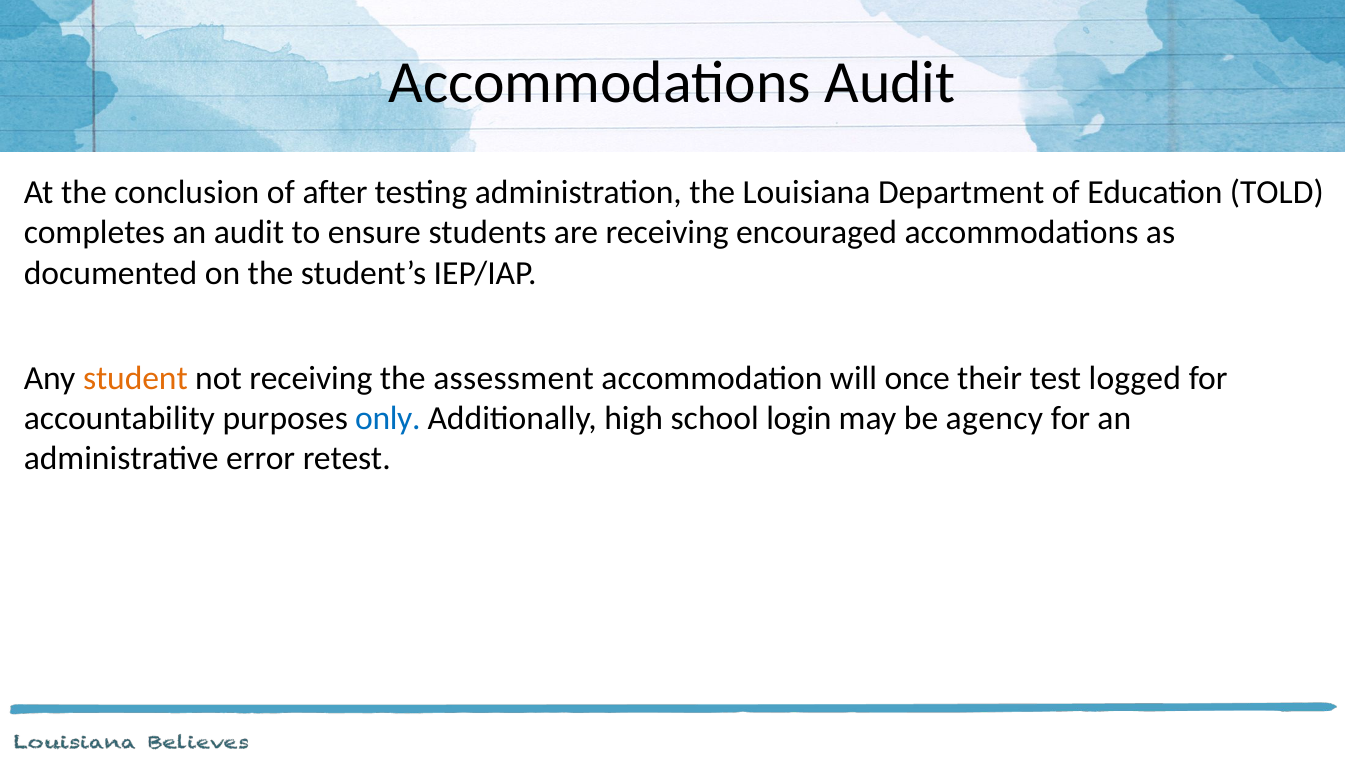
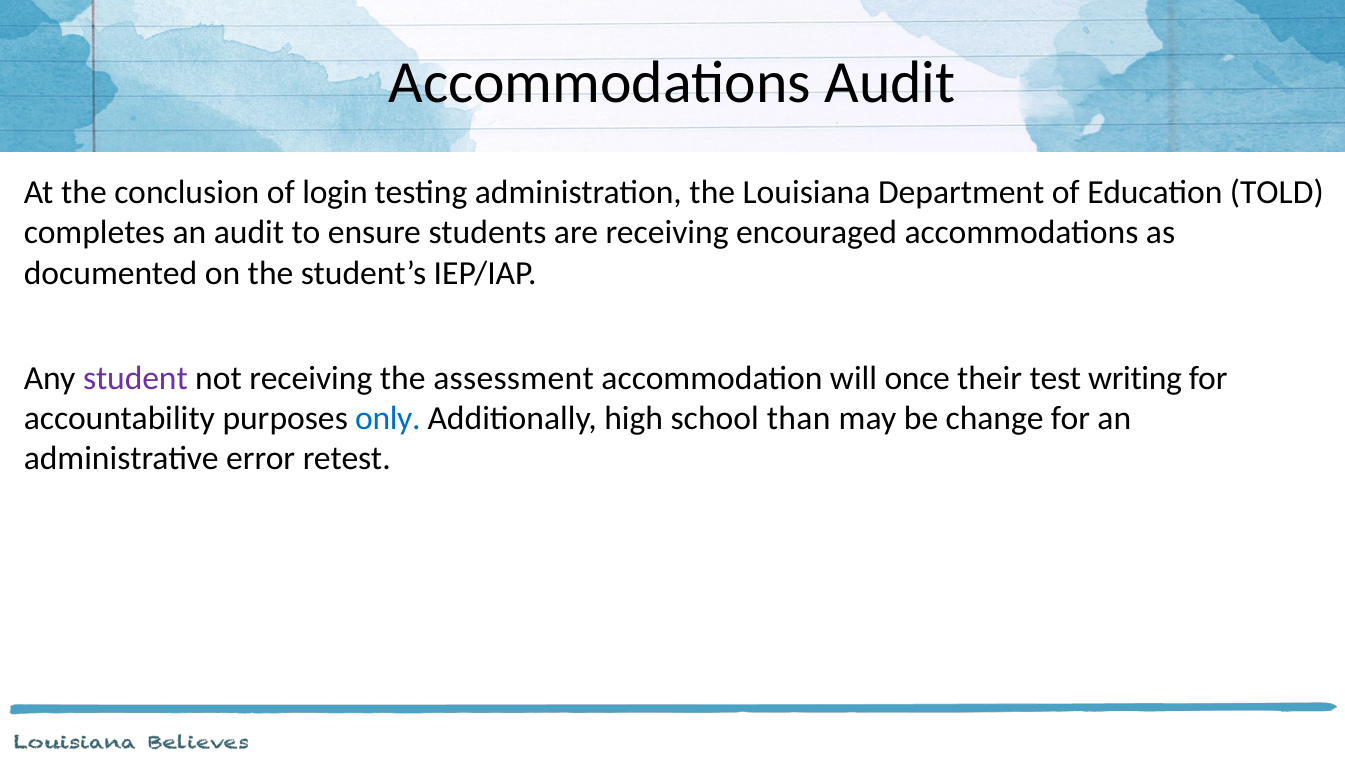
after: after -> login (335, 192)
student colour: orange -> purple (135, 378)
logged: logged -> writing (1135, 378)
login: login -> than (799, 418)
agency: agency -> change (995, 418)
